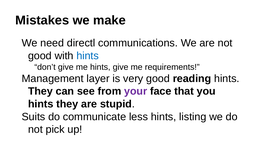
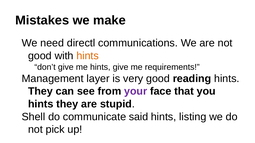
hints colour: blue -> orange (88, 56)
Suits: Suits -> Shell (33, 117)
less: less -> said (139, 117)
